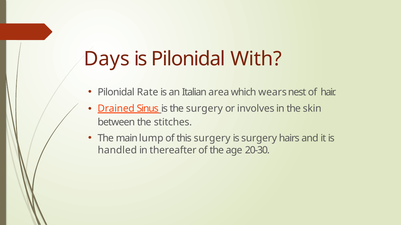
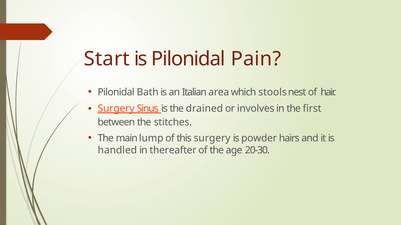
Days: Days -> Start (107, 59)
With: With -> Pain (256, 59)
Rate: Rate -> Bath (148, 92)
wears: wears -> stools (273, 92)
Drained: Drained -> Surgery (116, 109)
the surgery: surgery -> drained (204, 109)
skin: skin -> first (312, 109)
is surgery: surgery -> powder (259, 139)
